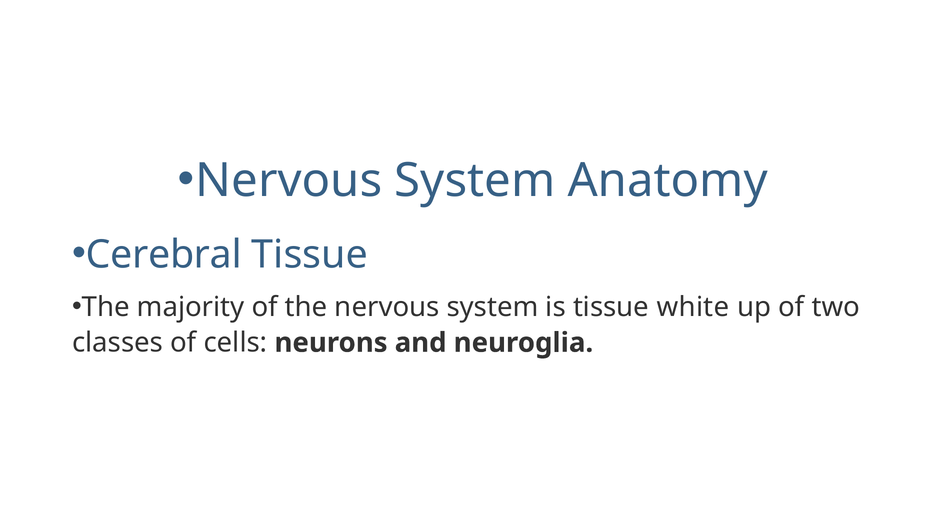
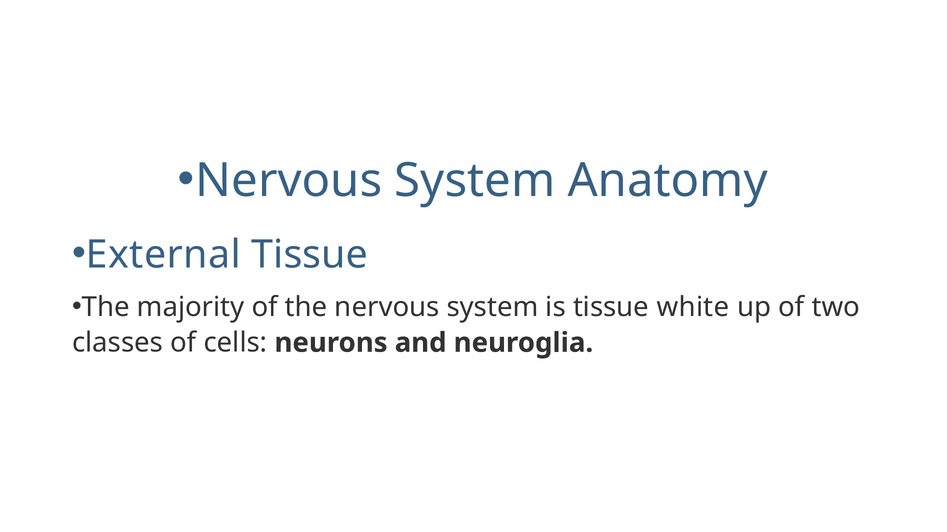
Cerebral: Cerebral -> External (163, 255)
